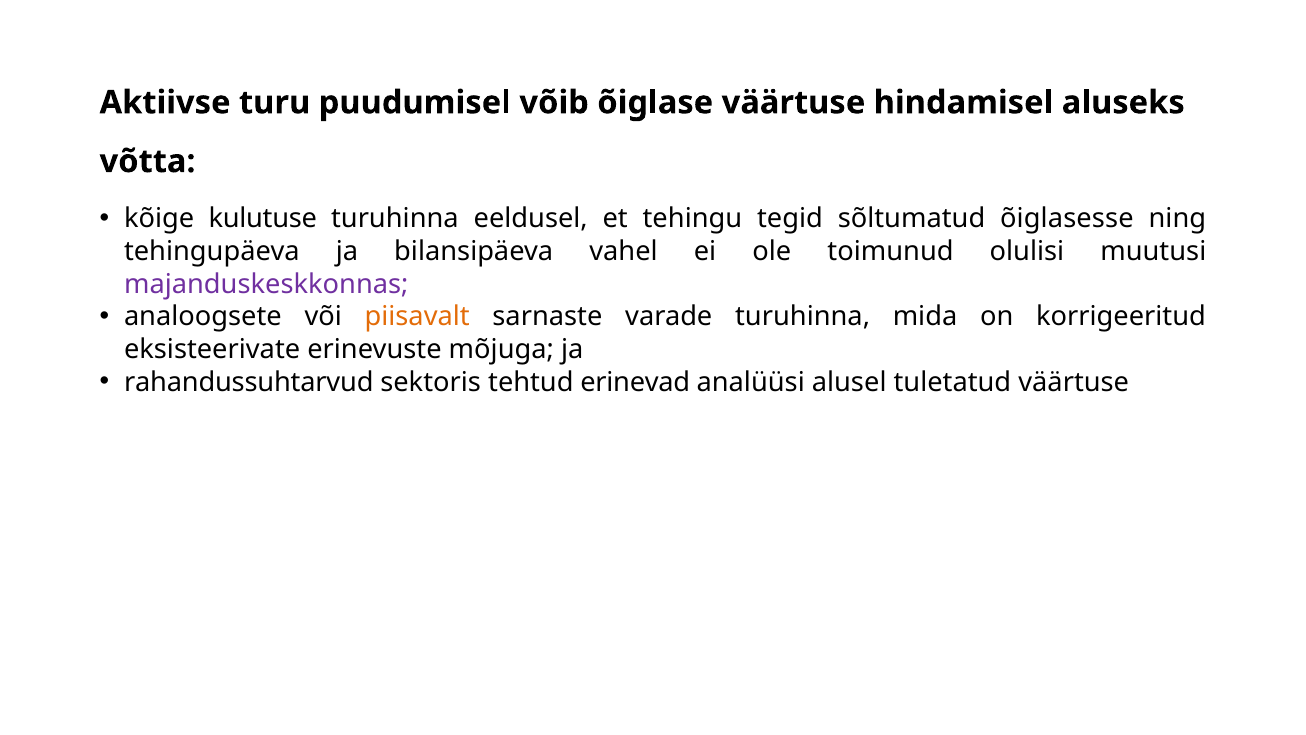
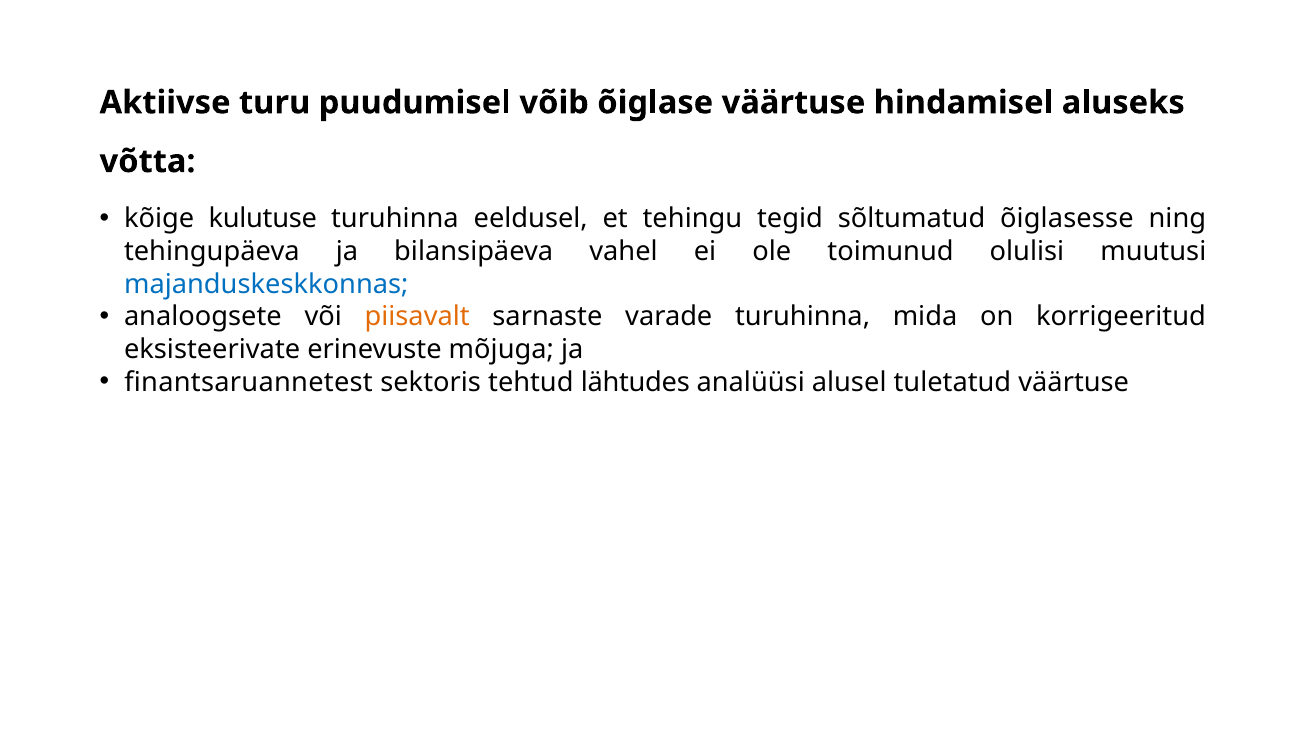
majanduskeskkonnas colour: purple -> blue (266, 284)
rahandussuhtarvud: rahandussuhtarvud -> finantsaruannetest (249, 382)
erinevad: erinevad -> lähtudes (635, 382)
